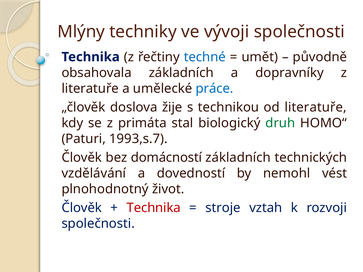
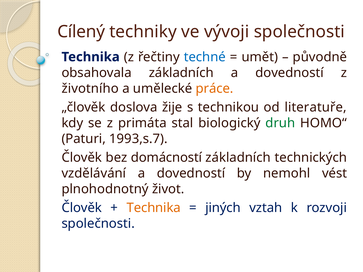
Mlýny: Mlýny -> Cílený (81, 32)
dopravníky: dopravníky -> dovedností (290, 73)
literatuře: literatuře -> životního (90, 89)
práce colour: blue -> orange (215, 89)
Technika colour: red -> orange (154, 208)
stroje: stroje -> jiných (223, 208)
